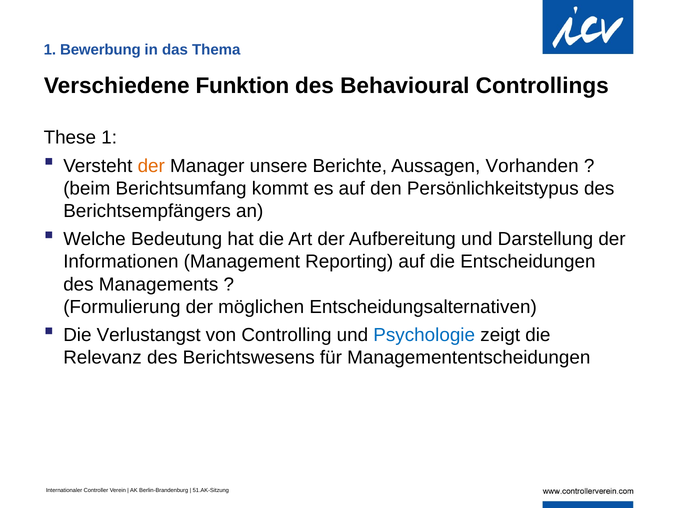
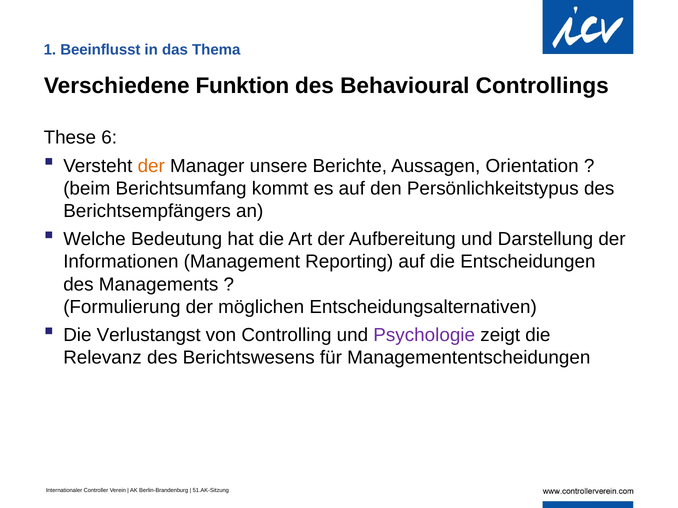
Bewerbung: Bewerbung -> Beeinflusst (100, 50)
These 1: 1 -> 6 (109, 138)
Vorhanden: Vorhanden -> Orientation (532, 166)
Psychologie colour: blue -> purple (424, 335)
